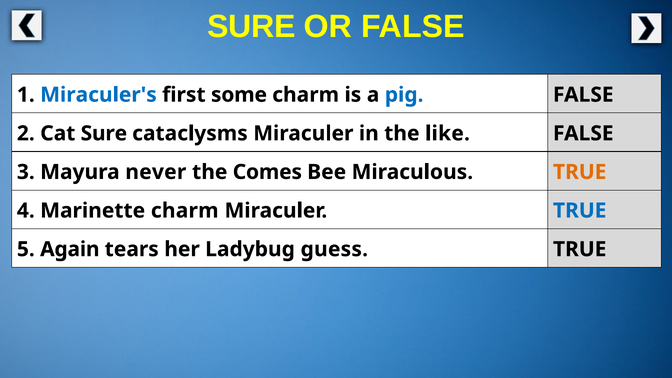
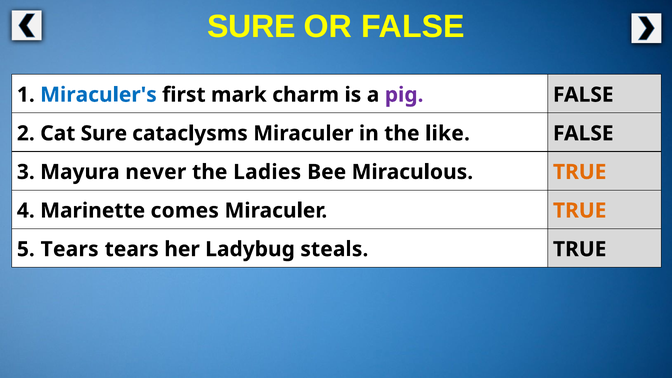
some: some -> mark (239, 95)
pig colour: blue -> purple (404, 95)
Comes: Comes -> Ladies (267, 172)
Marinette charm: charm -> comes (185, 211)
TRUE colour: blue -> orange (580, 211)
5 Again: Again -> Tears (70, 249)
guess: guess -> steals (334, 249)
